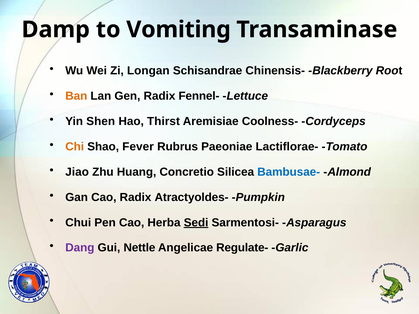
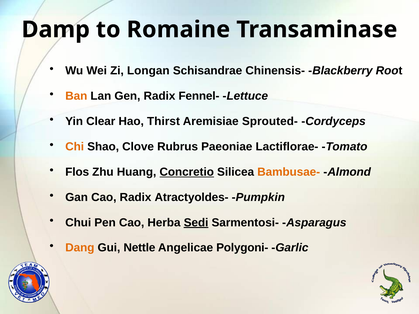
Vomiting: Vomiting -> Romaine (178, 30)
Shen: Shen -> Clear (101, 121)
Coolness-: Coolness- -> Sprouted- (270, 121)
Fever: Fever -> Clove (138, 147)
Jiao: Jiao -> Flos (77, 172)
Concretio underline: none -> present (187, 172)
Bambusae- colour: blue -> orange (289, 172)
Dang colour: purple -> orange (80, 248)
Regulate-: Regulate- -> Polygoni- (242, 248)
